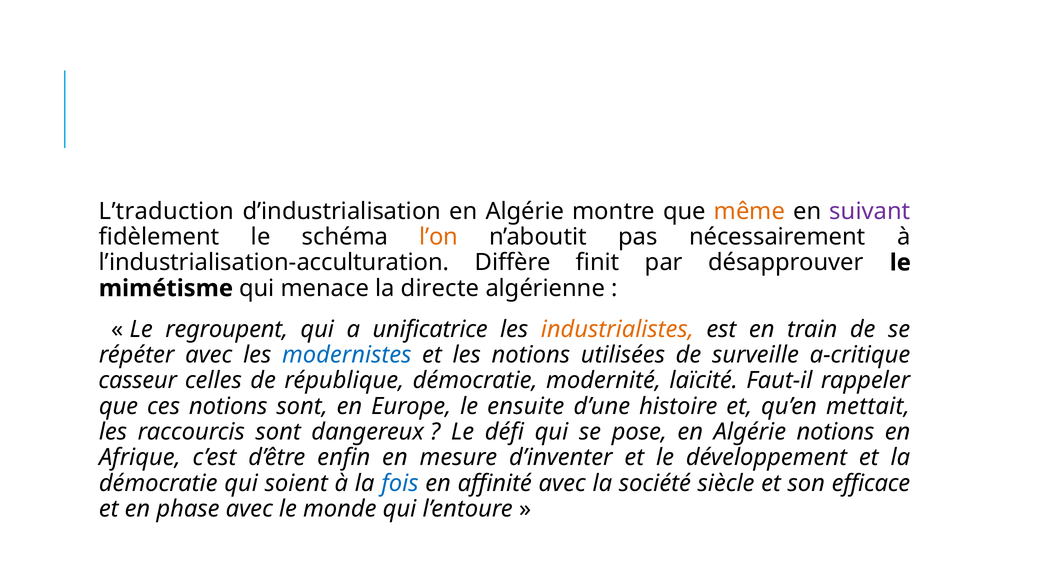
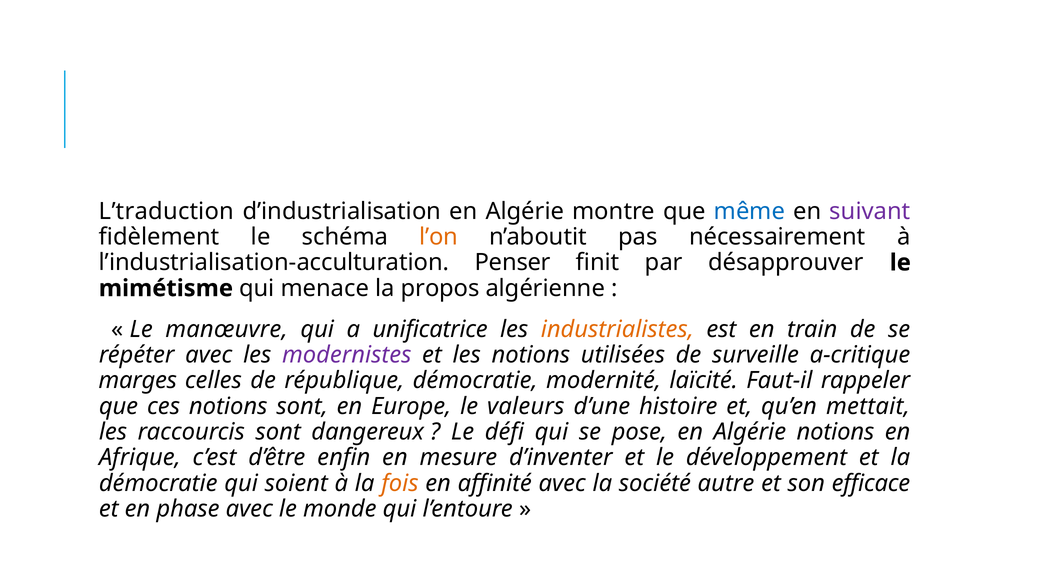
même colour: orange -> blue (749, 211)
Diffère: Diffère -> Penser (513, 263)
directe: directe -> propos (440, 288)
regroupent: regroupent -> manœuvre (226, 329)
modernistes colour: blue -> purple (347, 355)
casseur: casseur -> marges (138, 380)
ensuite: ensuite -> valeurs (526, 406)
fois colour: blue -> orange (400, 483)
siècle: siècle -> autre (726, 483)
